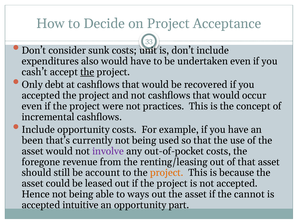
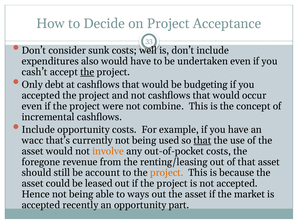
unit: unit -> well (148, 50)
recovered: recovered -> budgeting (206, 85)
practices: practices -> combine (163, 106)
been: been -> wacc (33, 140)
that underline: none -> present (202, 140)
involve colour: purple -> orange (108, 151)
cannot: cannot -> market (249, 194)
intuitive: intuitive -> recently (80, 204)
